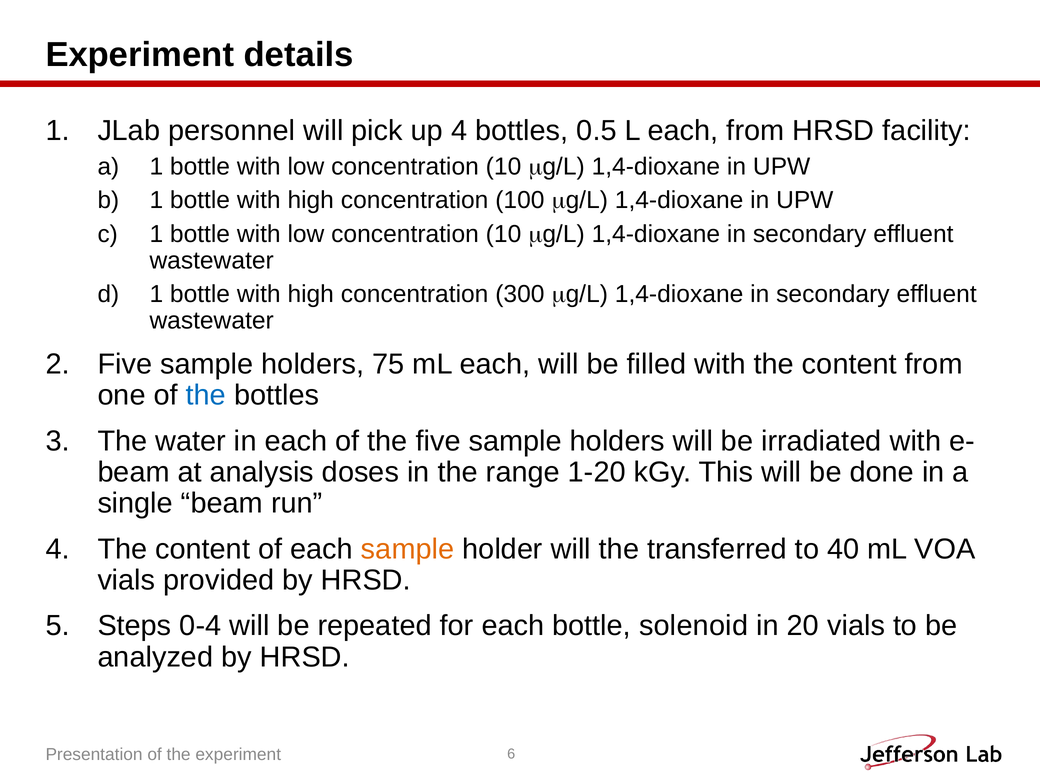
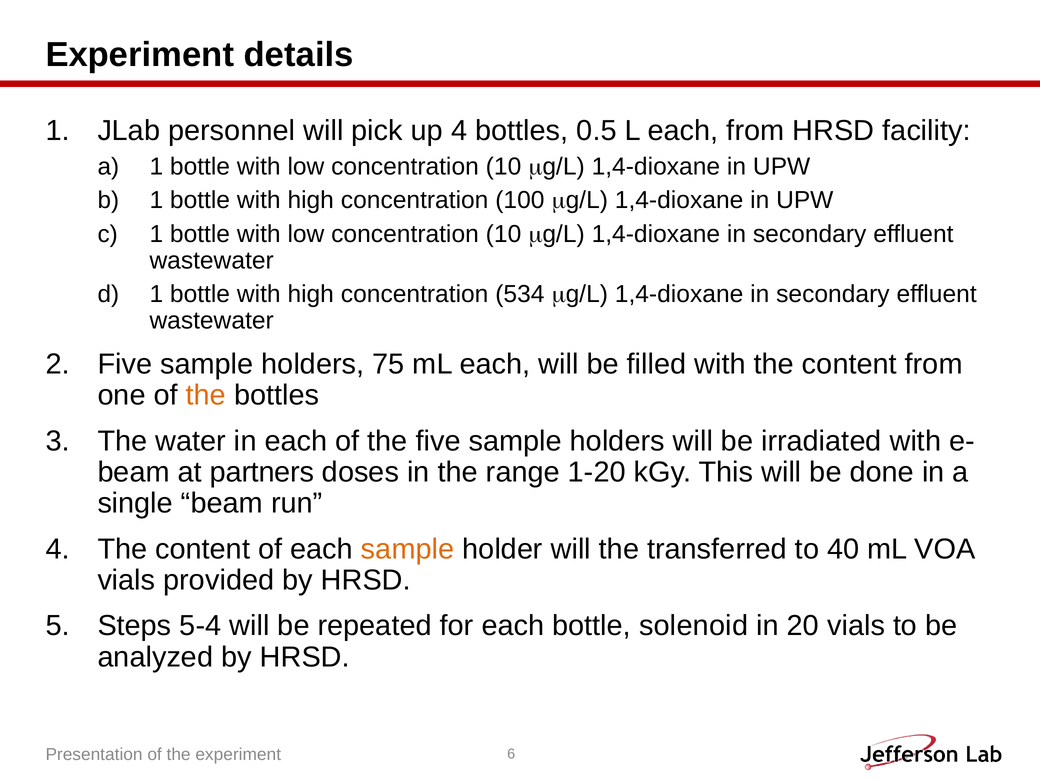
300: 300 -> 534 (520, 294)
the colour: blue -> orange (206, 395)
analysis: analysis -> partners (262, 472)
0-4: 0-4 -> 5-4 (200, 626)
